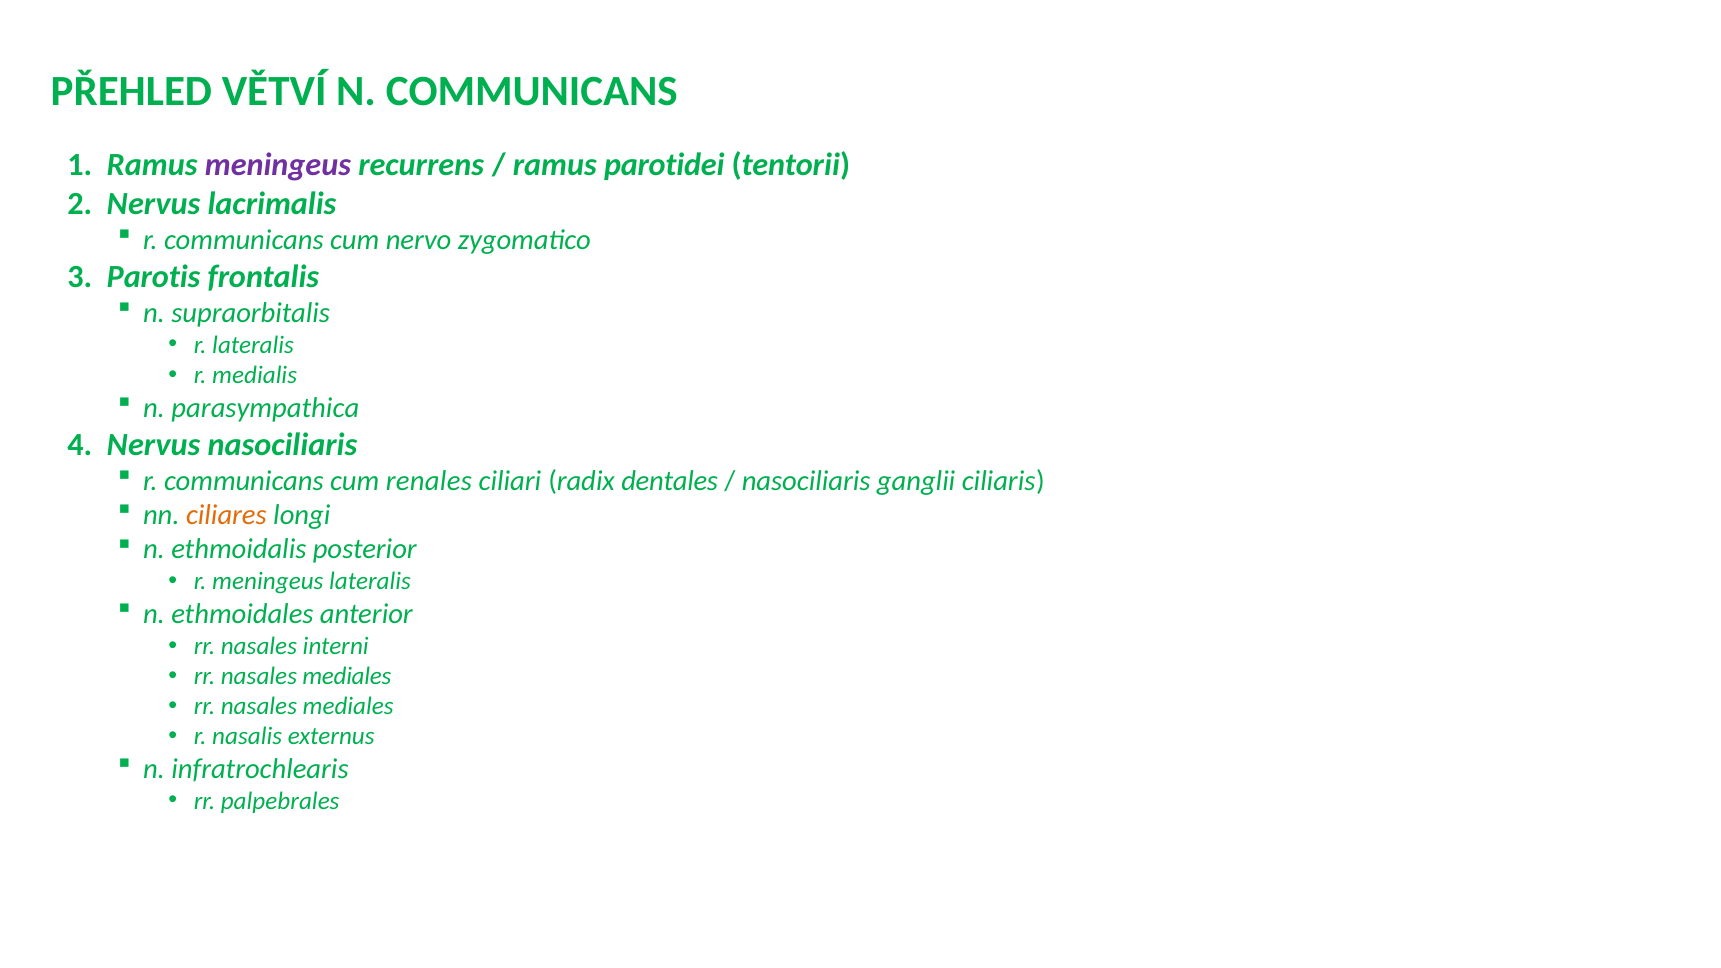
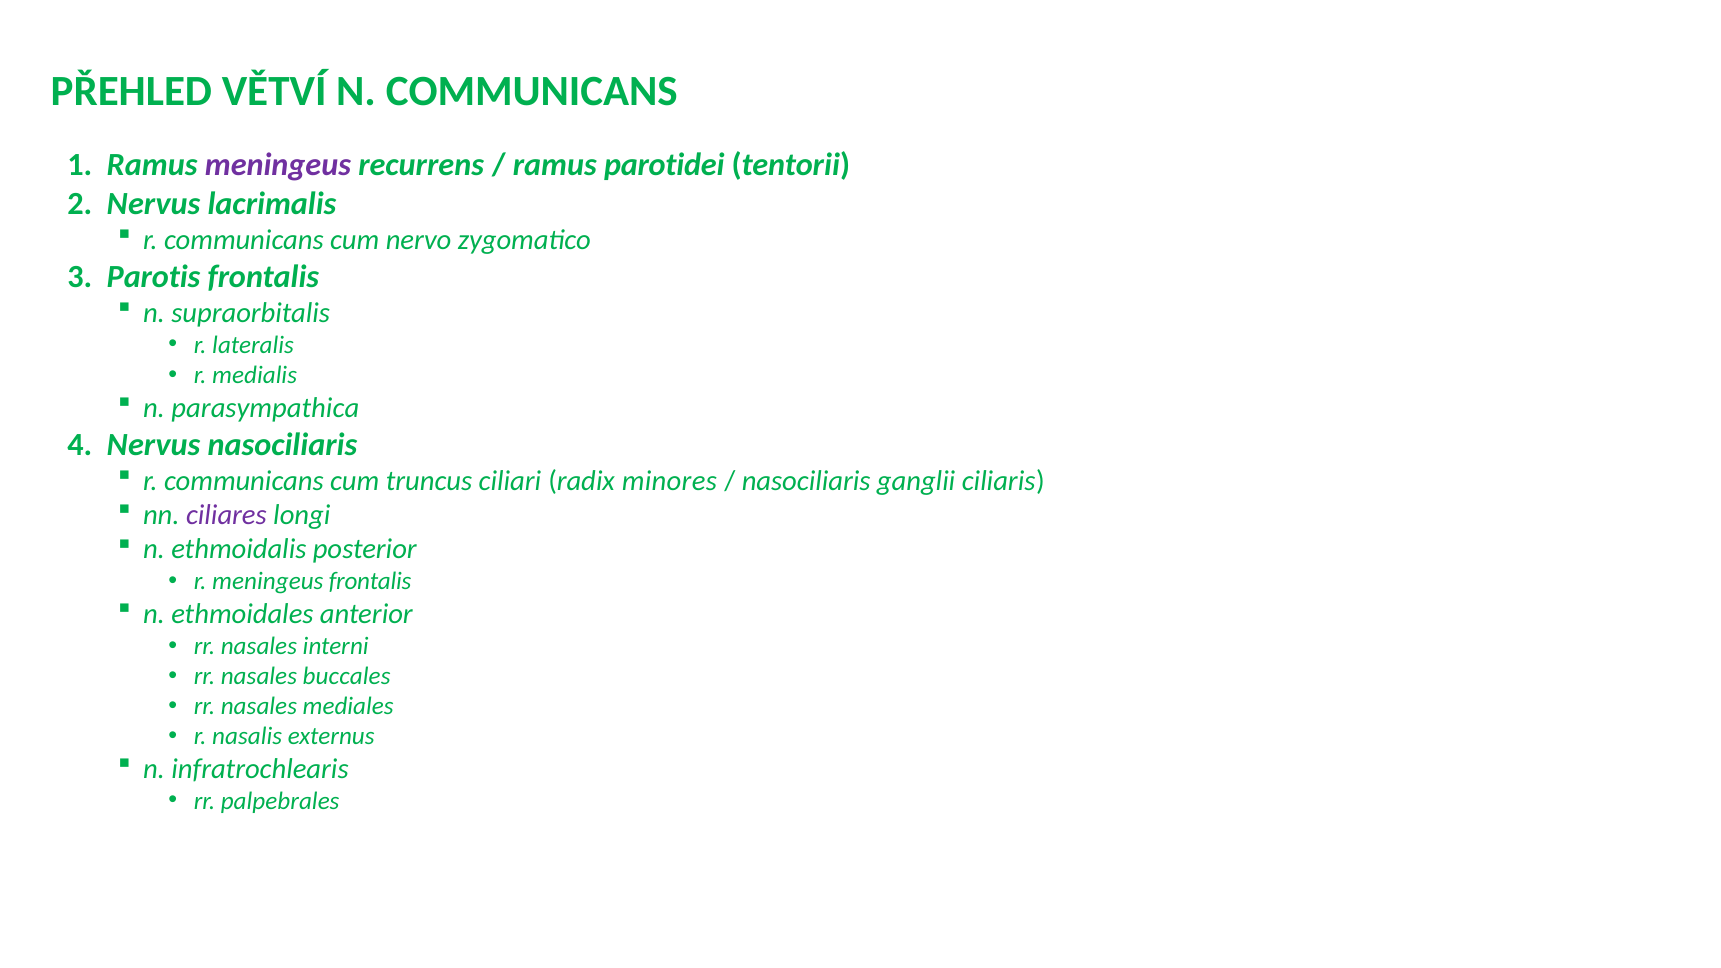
renales: renales -> truncus (429, 481)
dentales: dentales -> minores (669, 481)
ciliares colour: orange -> purple (226, 515)
meningeus lateralis: lateralis -> frontalis (370, 582)
mediales: mediales -> buccales (347, 676)
